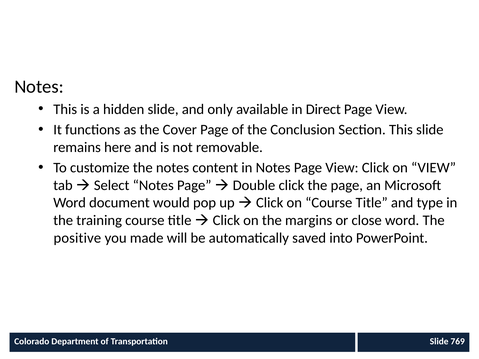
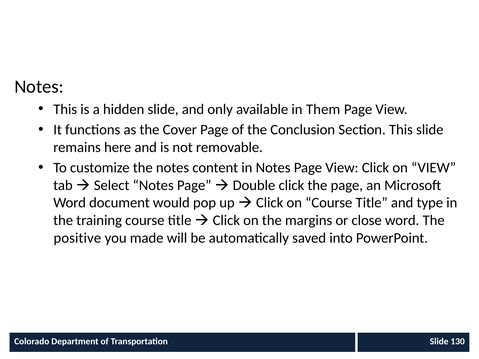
Direct: Direct -> Them (323, 109)
769: 769 -> 130 (458, 342)
